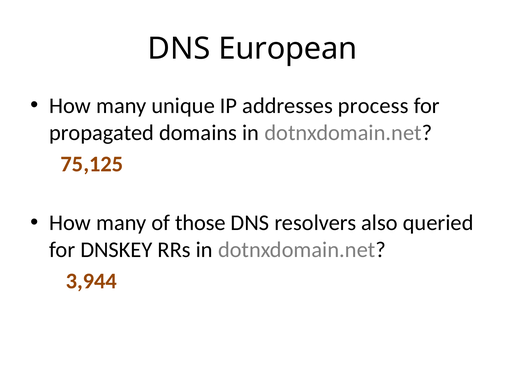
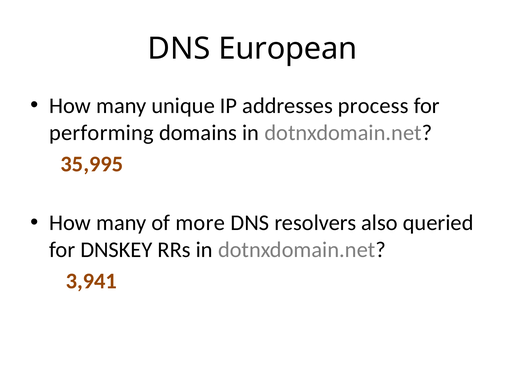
propagated: propagated -> performing (101, 133)
75,125: 75,125 -> 35,995 (92, 164)
those: those -> more (200, 223)
3,944: 3,944 -> 3,941 (91, 282)
